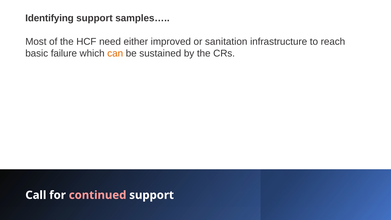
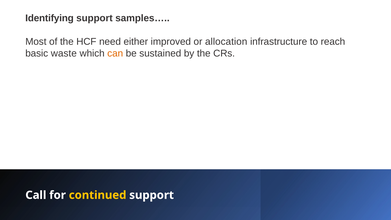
sanitation: sanitation -> allocation (226, 42)
failure: failure -> waste (64, 53)
continued colour: pink -> yellow (98, 195)
